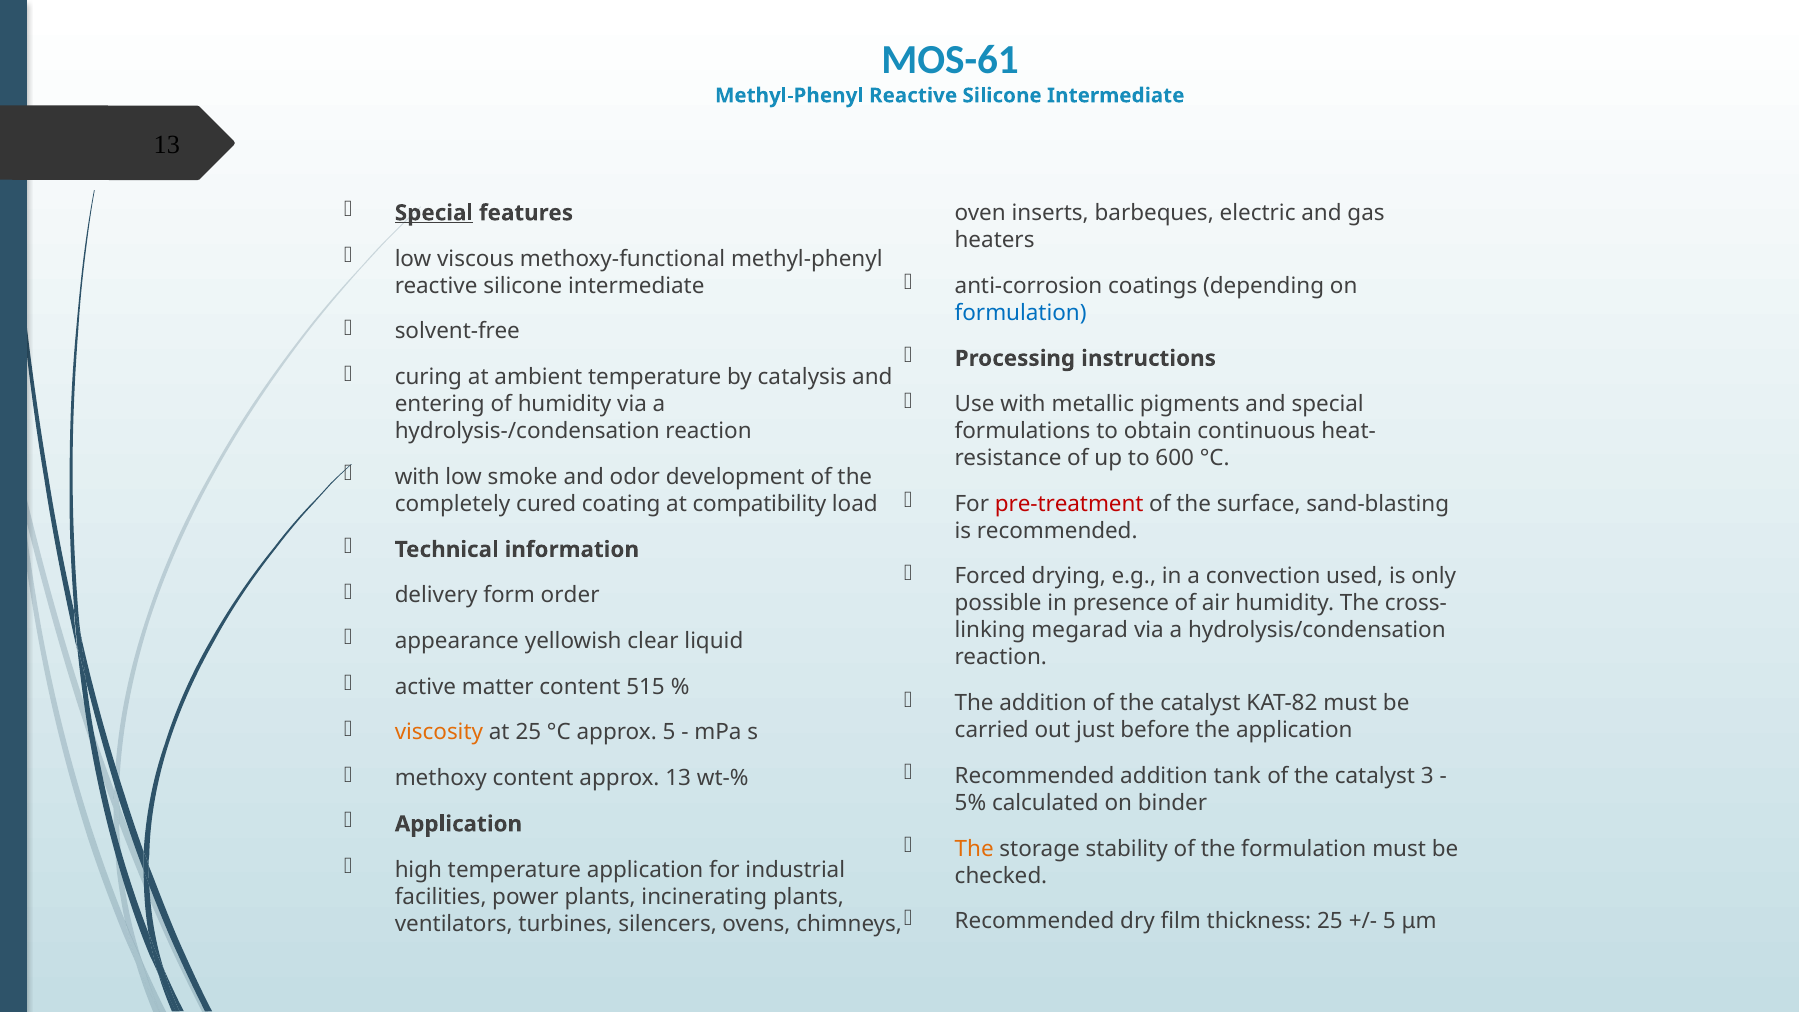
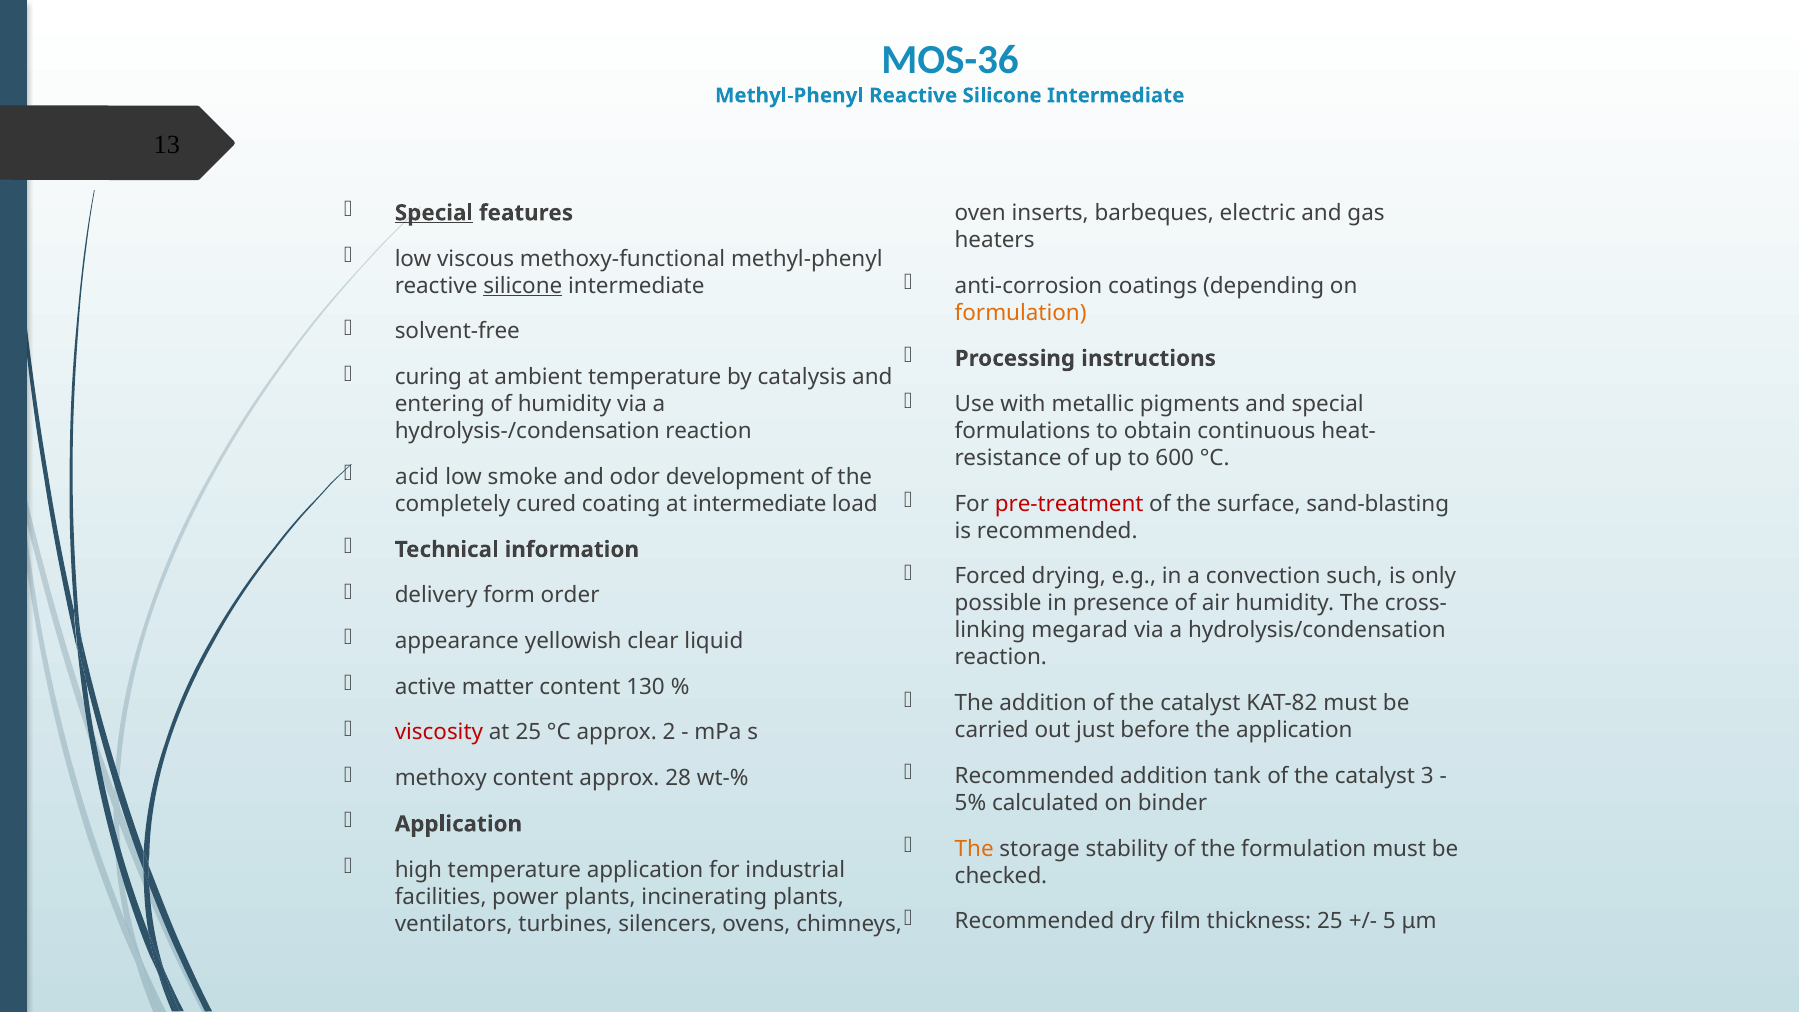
MOS-61: MOS-61 -> MOS-36 (950, 60)
silicone underline: none -> present (523, 286)
formulation colour: blue -> orange (1021, 313)
with: with -> acid (417, 477)
at compatibility: compatibility -> intermediate (760, 504)
used: used -> such (1355, 577)
515: 515 -> 130 (646, 687)
viscosity colour: orange -> red (439, 732)
approx 5: 5 -> 2 (669, 732)
approx 13: 13 -> 28 (678, 778)
